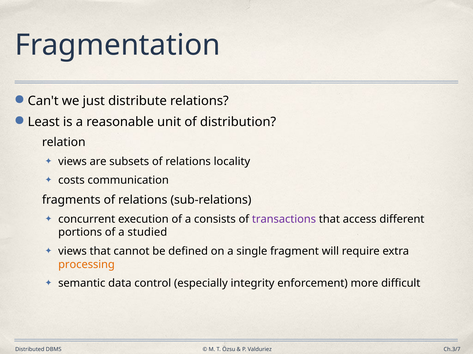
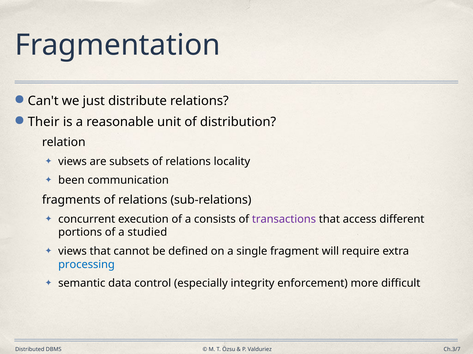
Least: Least -> Their (44, 122)
costs: costs -> been (71, 181)
processing colour: orange -> blue (87, 265)
